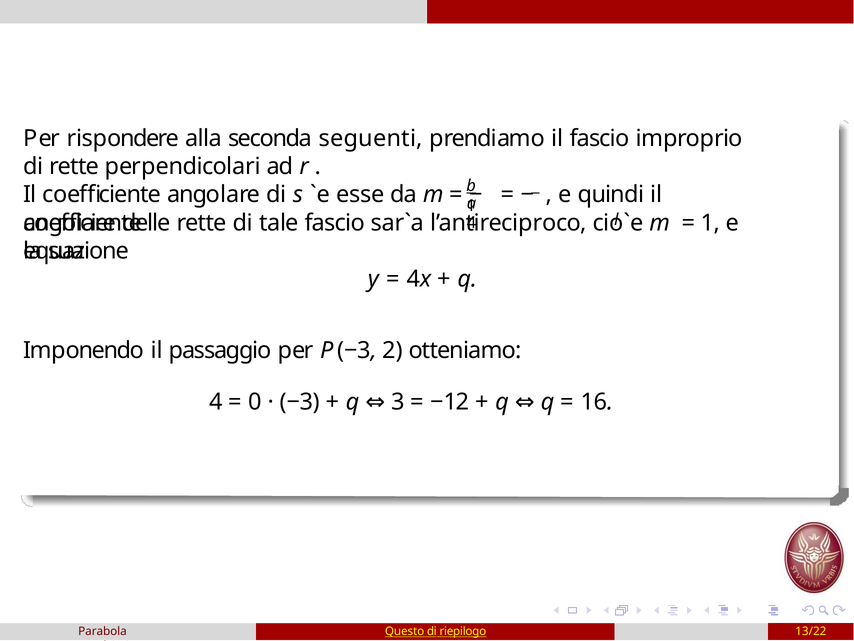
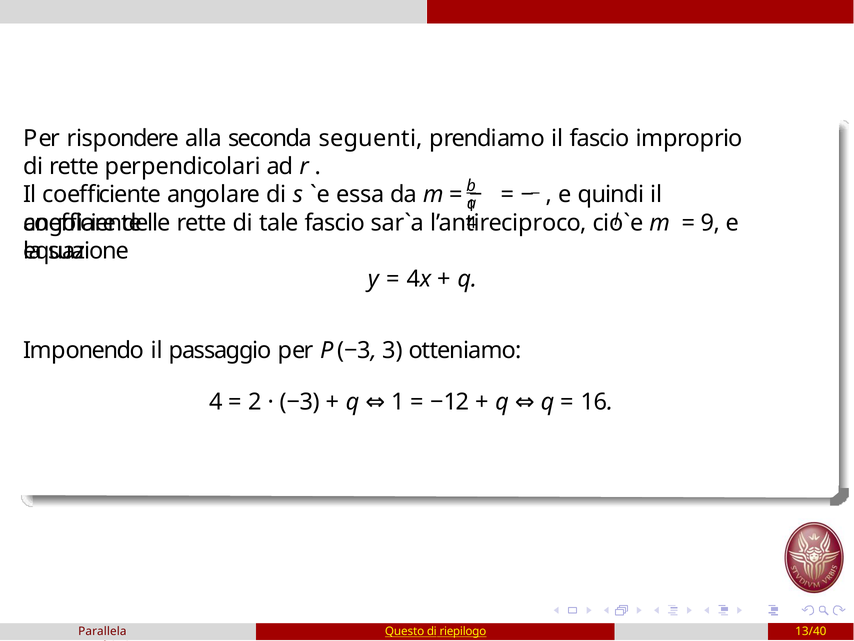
esse: esse -> essa (360, 195)
1: 1 -> 9 (710, 223)
2: 2 -> 3 (393, 351)
0: 0 -> 2 (255, 402)
3: 3 -> 1 (398, 402)
Parabola: Parabola -> Parallela (102, 632)
13/22: 13/22 -> 13/40 (811, 632)
